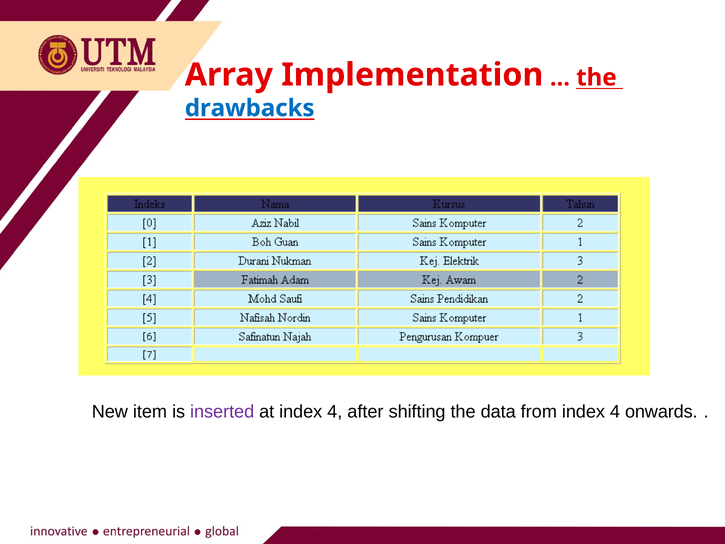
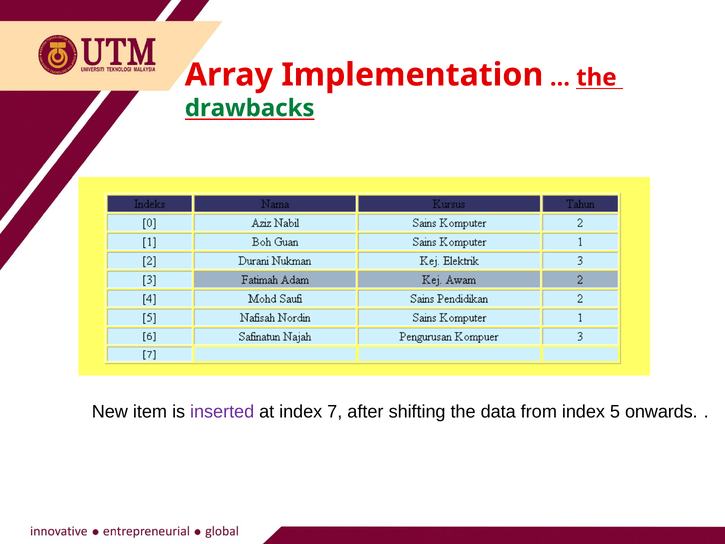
drawbacks colour: blue -> green (250, 108)
at index 4: 4 -> 7 (335, 411)
from index 4: 4 -> 5 (615, 411)
